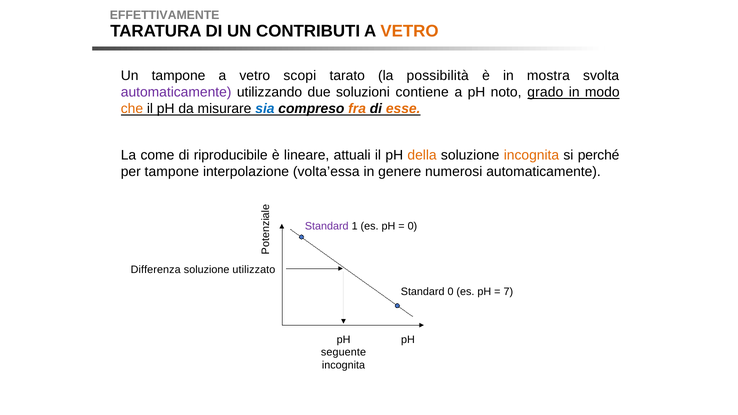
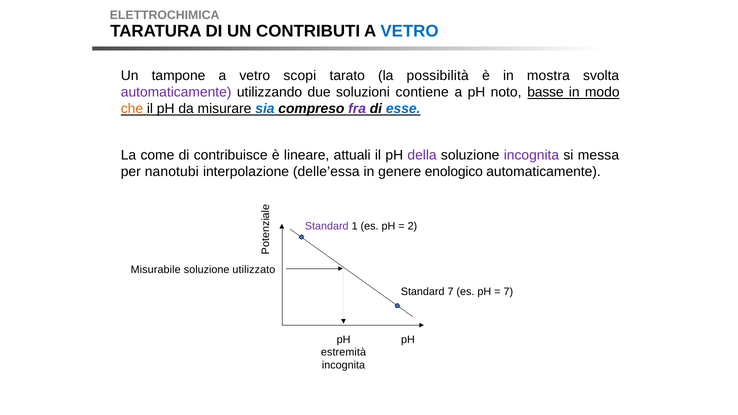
EFFETTIVAMENTE: EFFETTIVAMENTE -> ELETTROCHIMICA (165, 15)
VETRO colour: orange -> blue (409, 31)
grado: grado -> basse (545, 92)
fra colour: orange -> purple (357, 109)
esse colour: orange -> blue (403, 109)
riproducibile: riproducibile -> contribuisce (231, 155)
della colour: orange -> purple (422, 155)
incognita colour: orange -> purple (531, 155)
perché: perché -> messa (598, 155)
per tampone: tampone -> nanotubi (172, 172)
volta’essa: volta’essa -> delle’essa (326, 172)
numerosi: numerosi -> enologico (454, 172)
0: 0 -> 2 (412, 226)
Differenza: Differenza -> Misurabile (156, 270)
Standard 0: 0 -> 7 (451, 292)
seguente: seguente -> estremità (343, 352)
